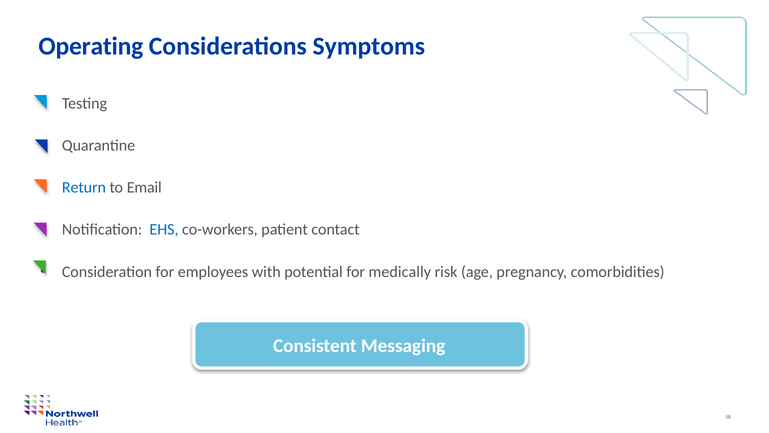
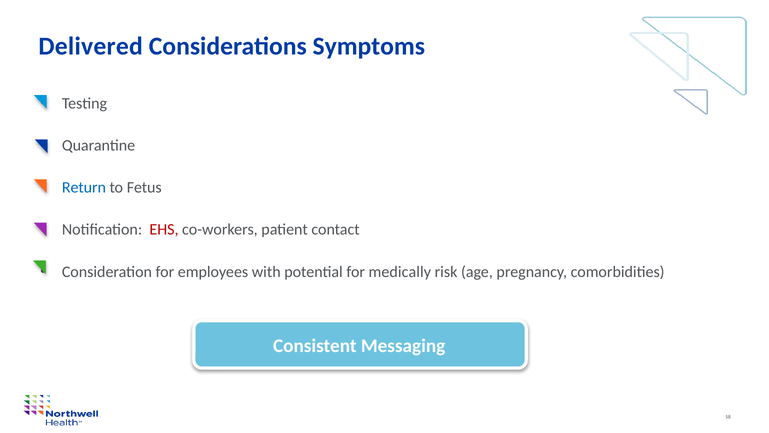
Operating: Operating -> Delivered (91, 46)
Email: Email -> Fetus (144, 187)
EHS colour: blue -> red (164, 229)
